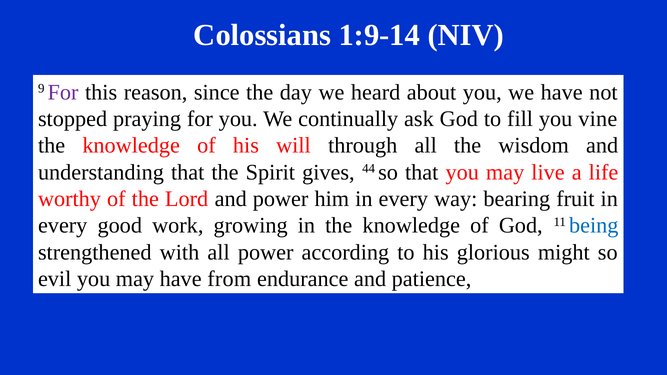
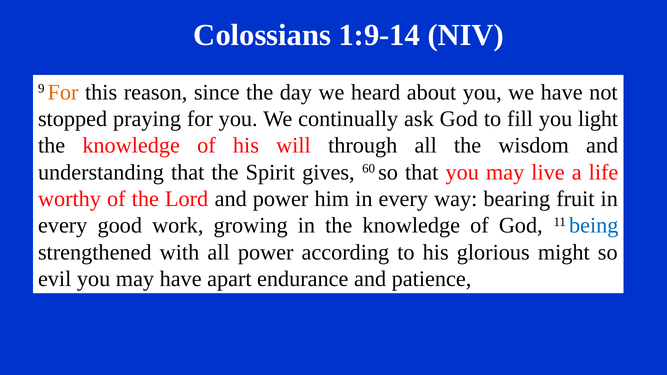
For colour: purple -> orange (63, 92)
vine: vine -> light (598, 119)
44: 44 -> 60 (369, 169)
from: from -> apart (229, 279)
